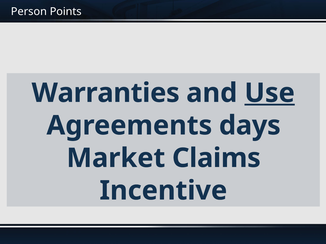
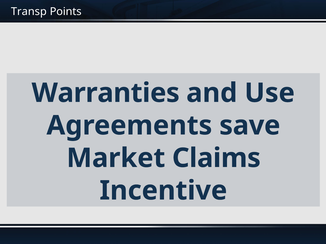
Person: Person -> Transp (29, 12)
Use underline: present -> none (270, 93)
days: days -> save (250, 126)
